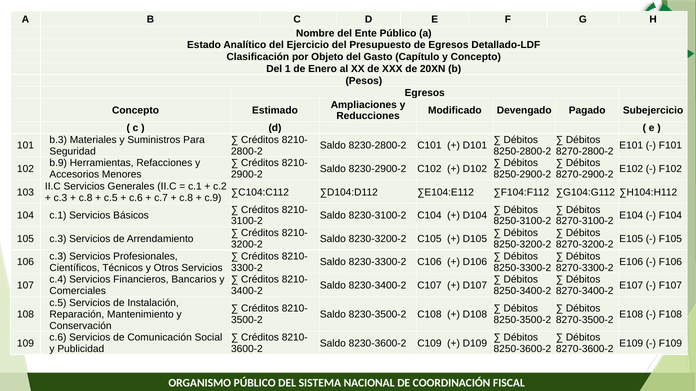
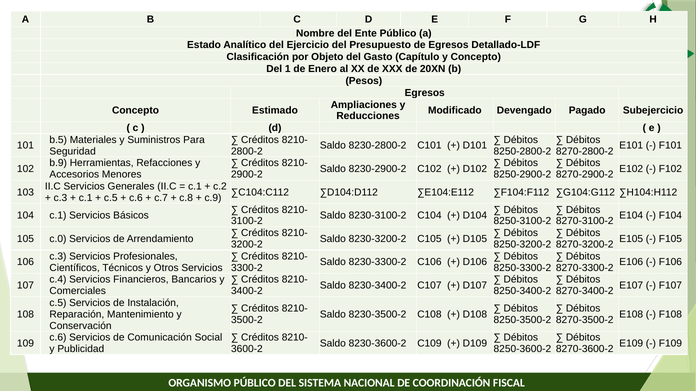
b.3: b.3 -> b.5 (58, 140)
c.8: c.8 -> c.1 (86, 198)
105 c.3: c.3 -> c.0 (58, 239)
